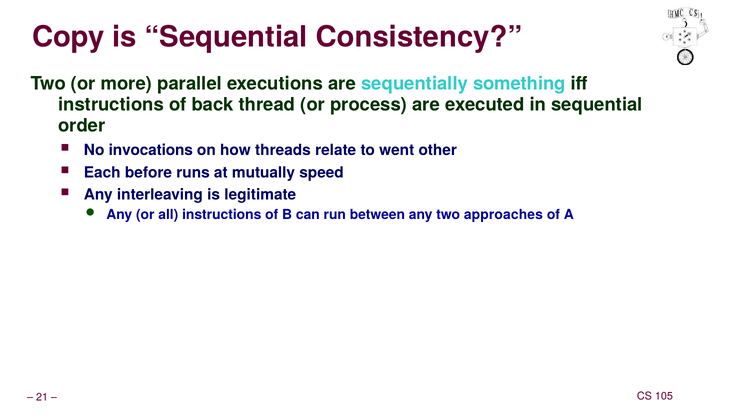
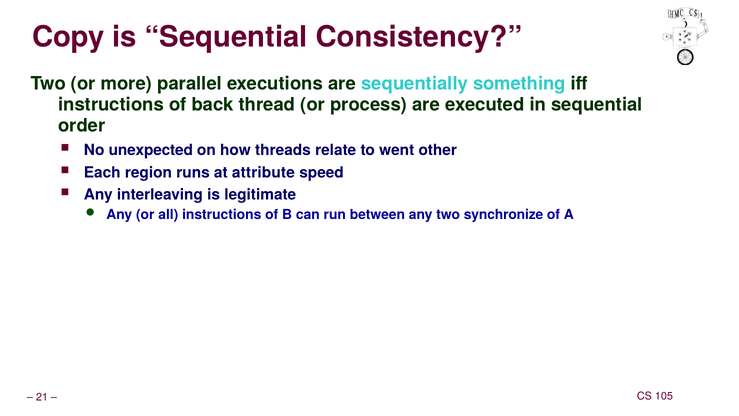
invocations: invocations -> unexpected (151, 150)
before: before -> region (148, 172)
mutually: mutually -> attribute (263, 172)
approaches: approaches -> synchronize (504, 215)
